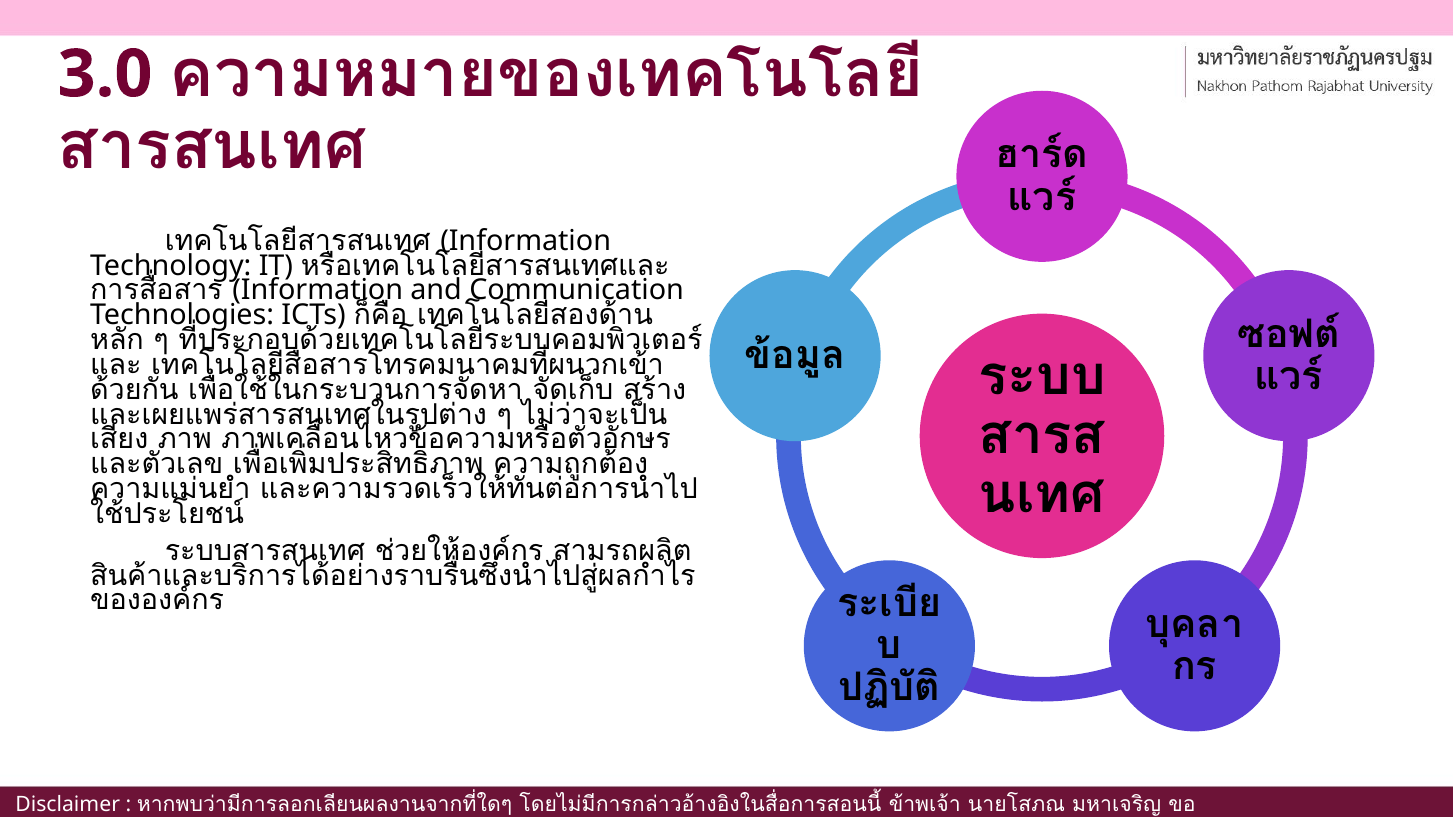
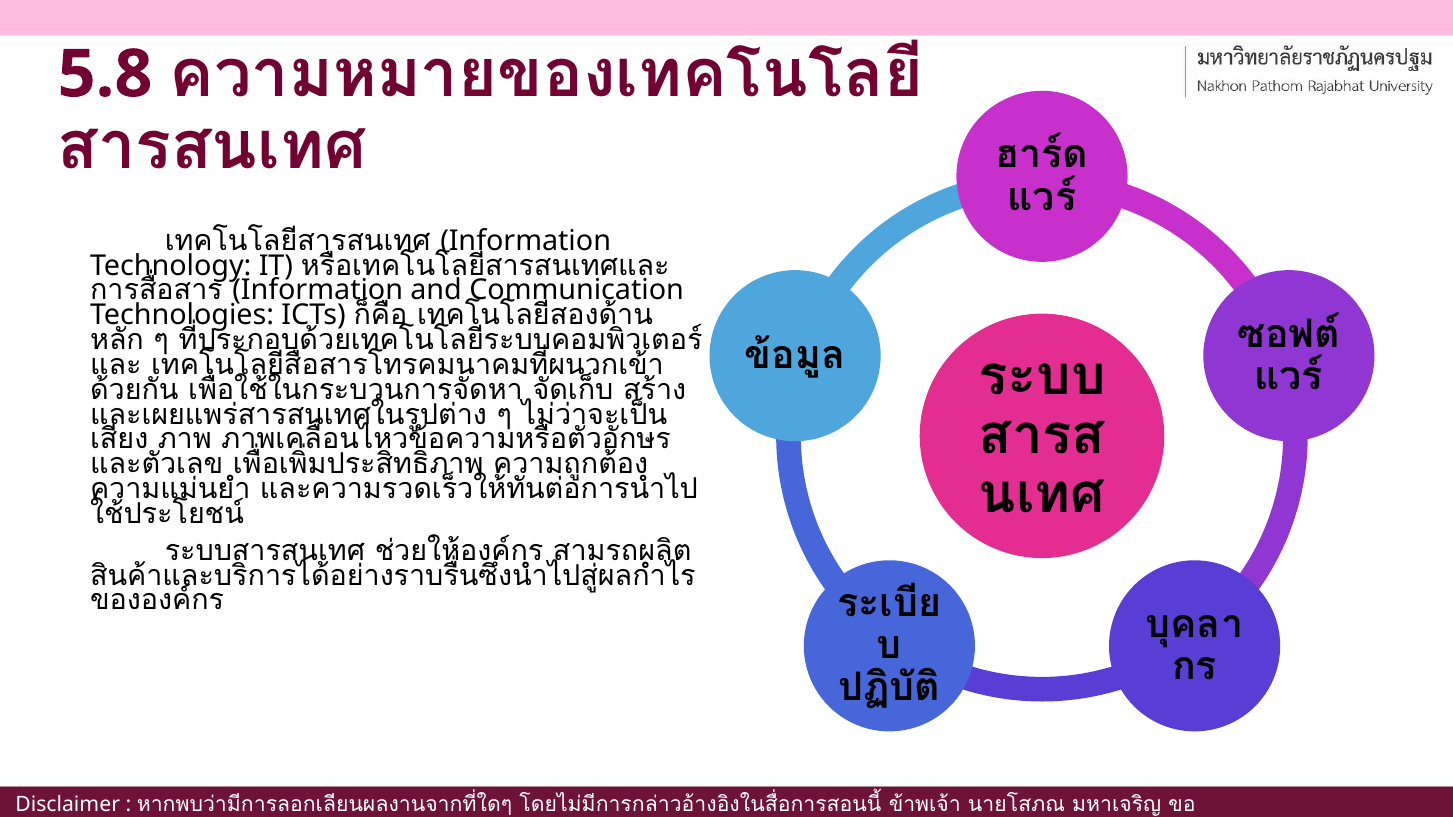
3.0: 3.0 -> 5.8 (105, 74)
